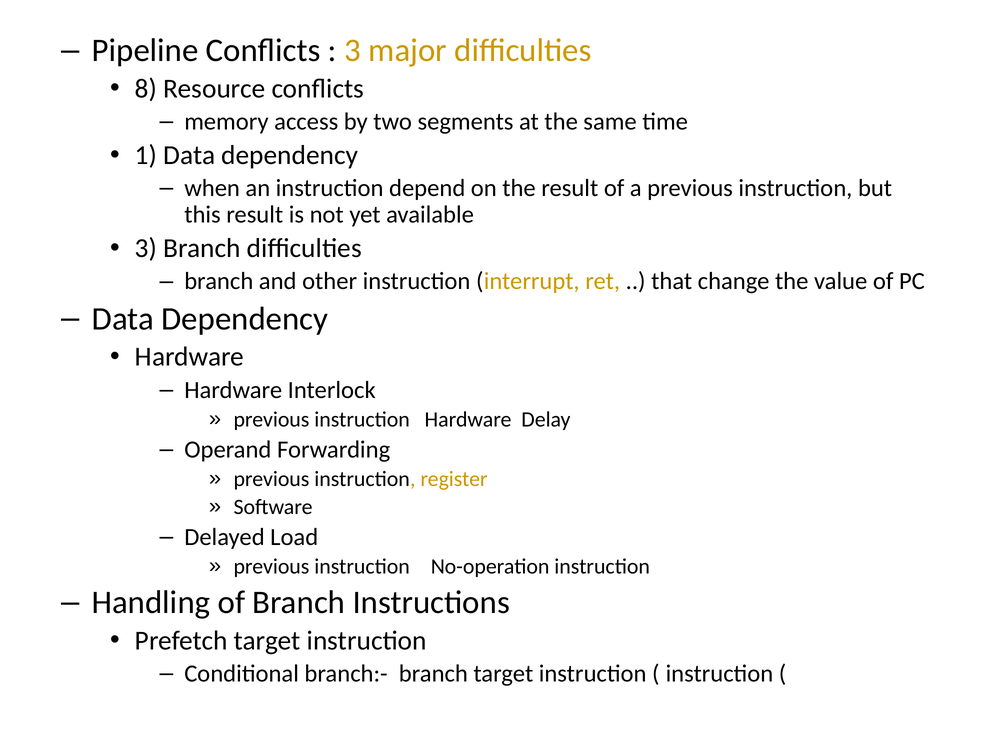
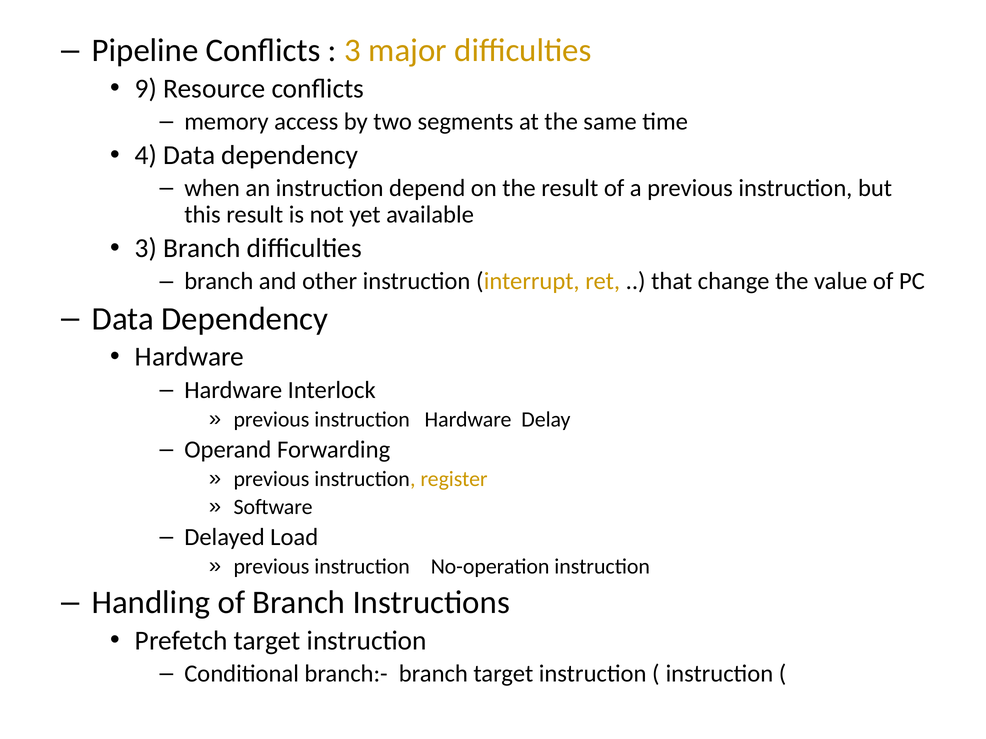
8: 8 -> 9 (146, 89)
1: 1 -> 4 (146, 155)
